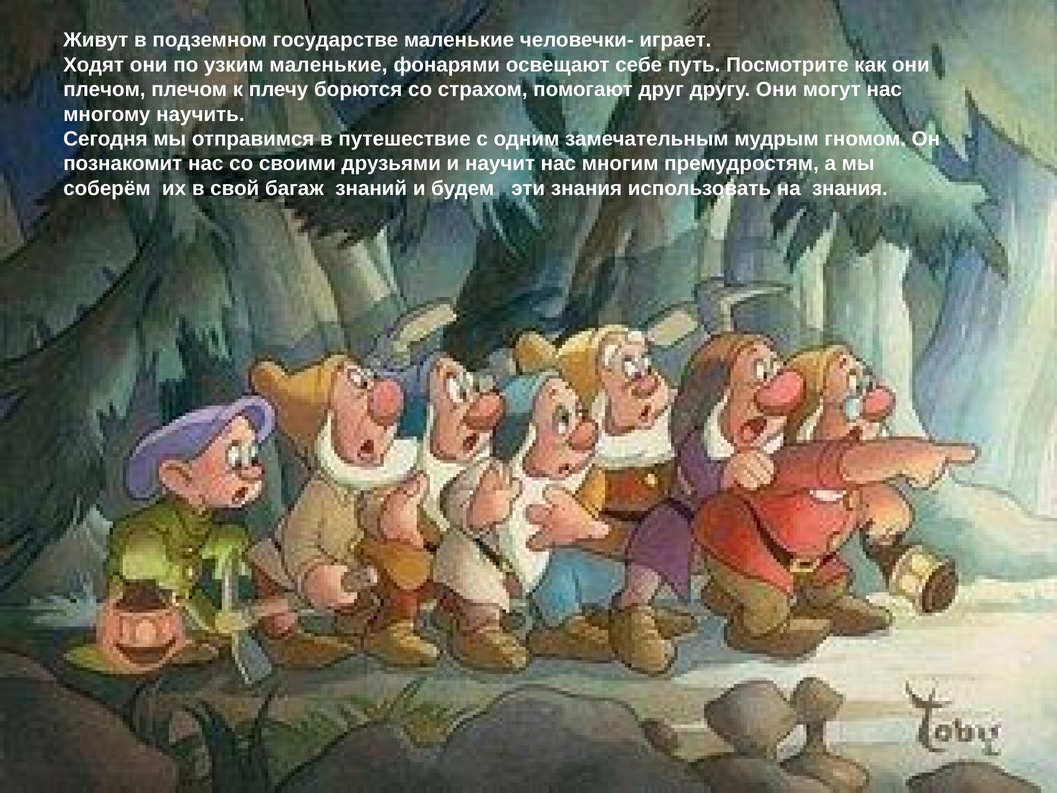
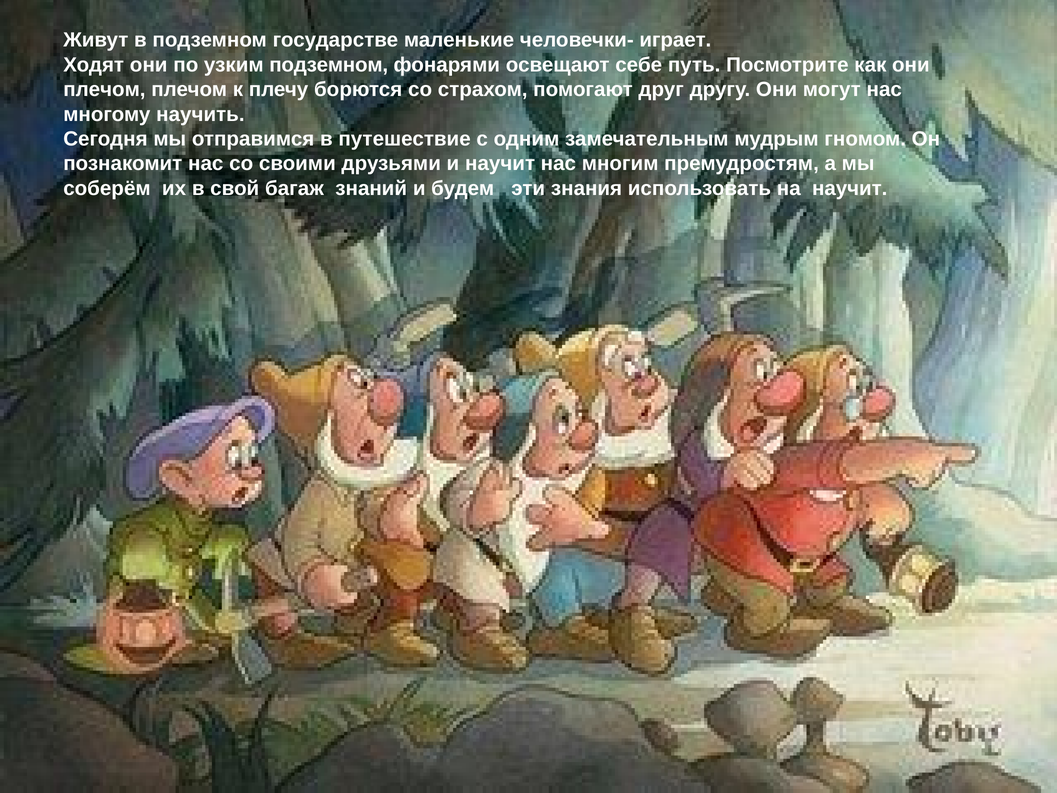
узким маленькие: маленькие -> подземном (329, 65)
на знания: знания -> научит (850, 188)
